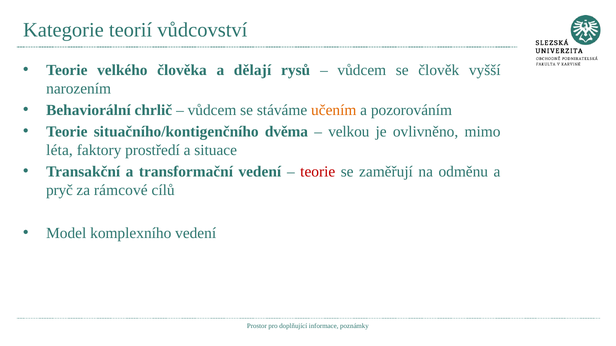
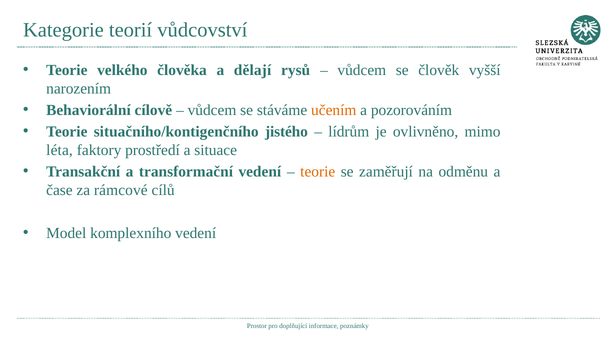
chrlič: chrlič -> cílově (153, 110)
dvěma: dvěma -> jistého (286, 132)
velkou: velkou -> lídrům (349, 132)
teorie colour: red -> orange (318, 172)
pryč: pryč -> čase (59, 190)
